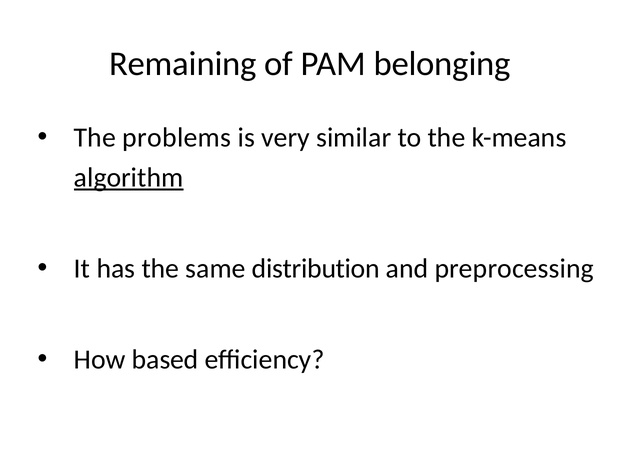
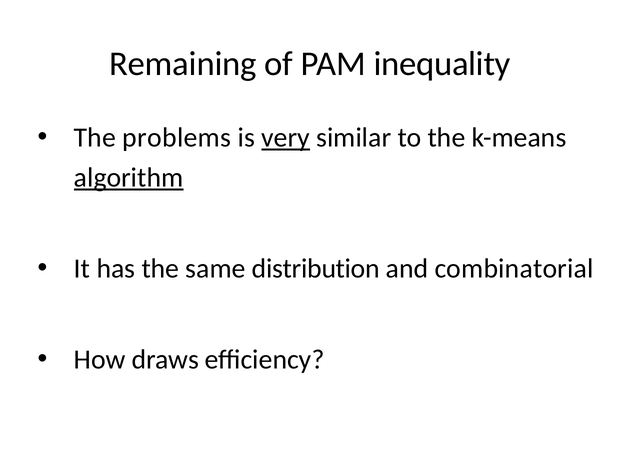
belonging: belonging -> inequality (442, 64)
very underline: none -> present (286, 138)
preprocessing: preprocessing -> combinatorial (514, 269)
based: based -> draws (165, 360)
